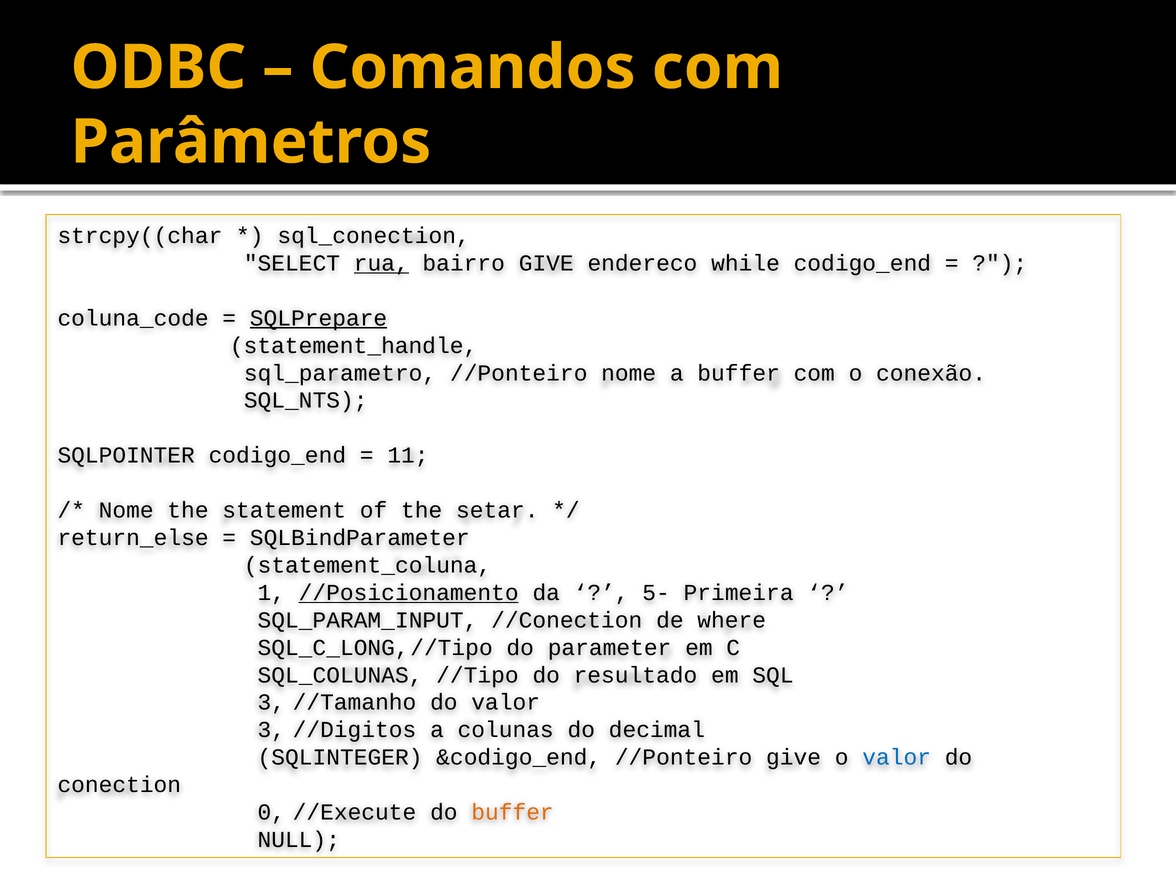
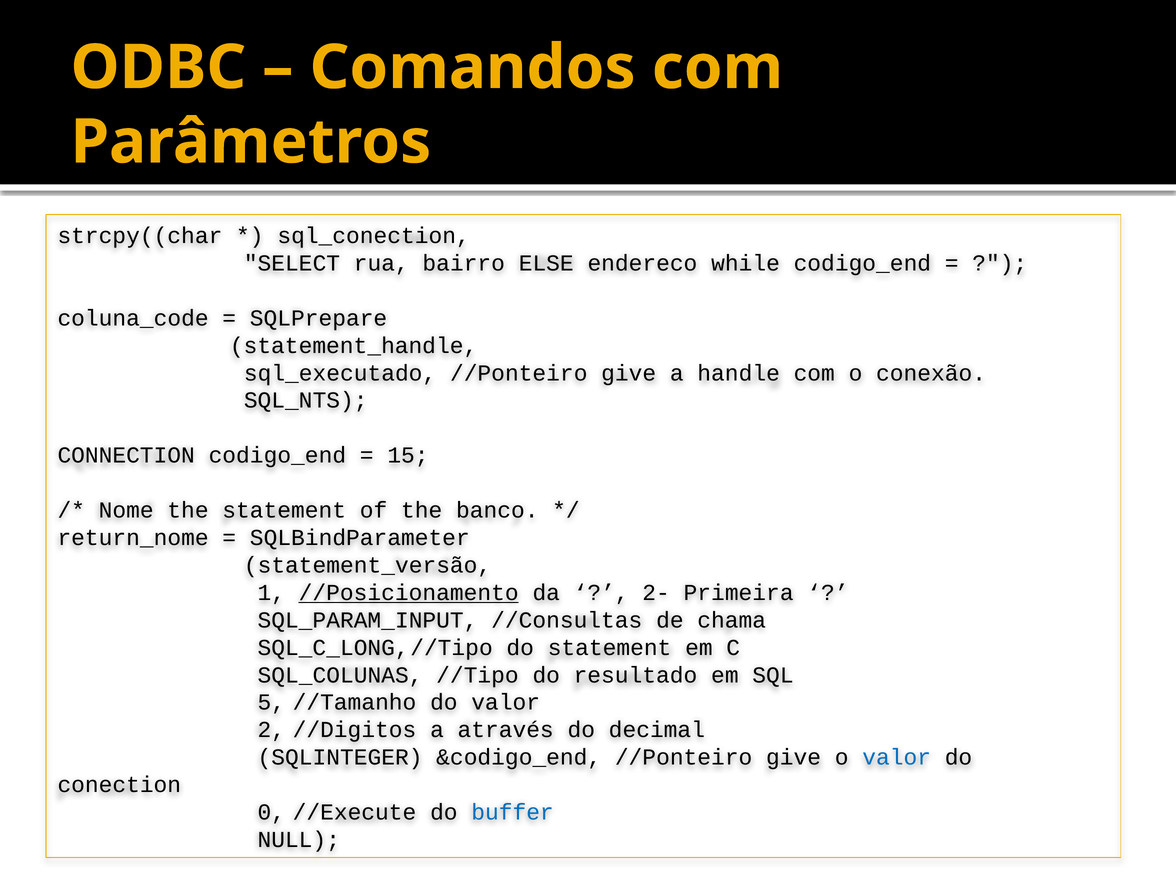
rua underline: present -> none (381, 263)
bairro GIVE: GIVE -> ELSE (546, 263)
SQLPrepare underline: present -> none (319, 318)
sql_parametro: sql_parametro -> sql_executado (340, 373)
nome: nome -> give (629, 373)
a buffer: buffer -> handle (739, 373)
SQLPOINTER: SQLPOINTER -> CONNECTION (126, 455)
11: 11 -> 15 (408, 455)
setar: setar -> banco (497, 510)
return_else: return_else -> return_nome (133, 538)
statement_coluna: statement_coluna -> statement_versão (368, 565)
5-: 5- -> 2- (656, 593)
//Conection: //Conection -> //Consultas (567, 620)
where: where -> chama (732, 620)
do parameter: parameter -> statement (610, 648)
3: 3 -> 5 (271, 702)
3: 3 -> 2 (271, 730)
colunas: colunas -> através (506, 730)
buffer colour: orange -> blue (513, 812)
